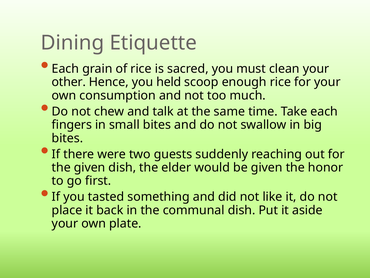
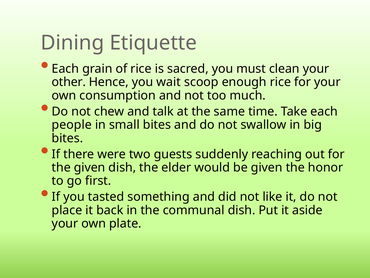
held: held -> wait (169, 82)
fingers: fingers -> people (72, 125)
